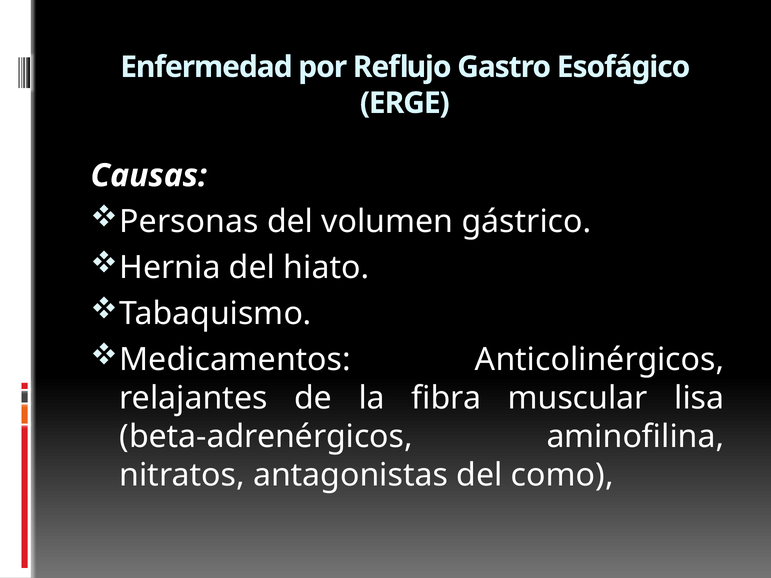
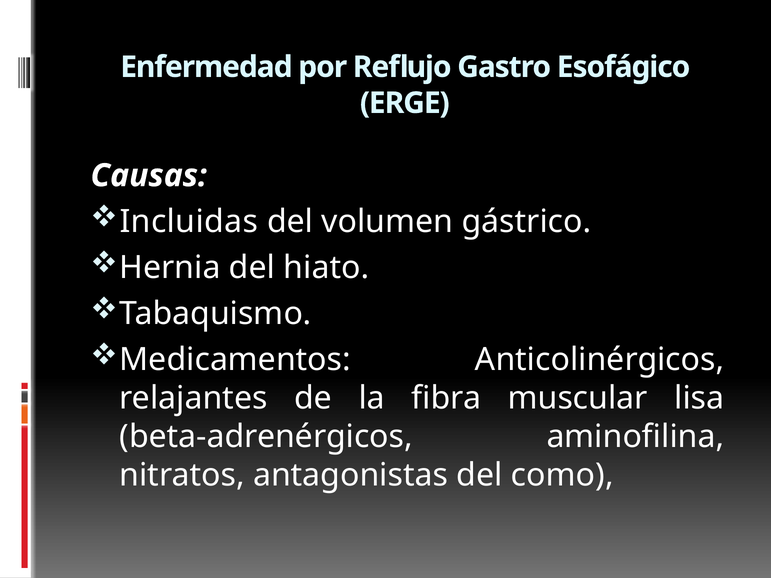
Personas: Personas -> Incluidas (189, 222)
